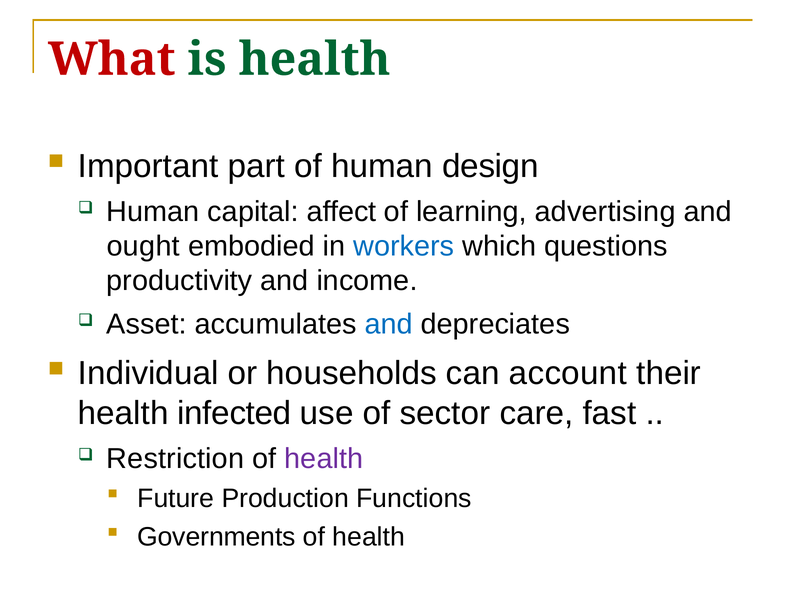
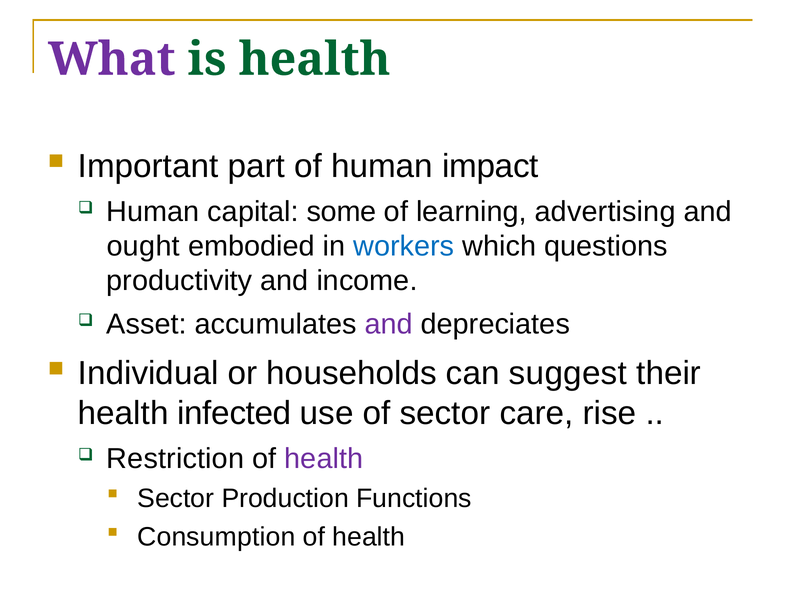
What colour: red -> purple (112, 60)
design: design -> impact (490, 166)
affect: affect -> some (342, 212)
and colour: blue -> purple (389, 324)
account: account -> suggest (568, 373)
fast: fast -> rise (610, 413)
Future: Future -> Sector (176, 499)
Governments: Governments -> Consumption (216, 537)
